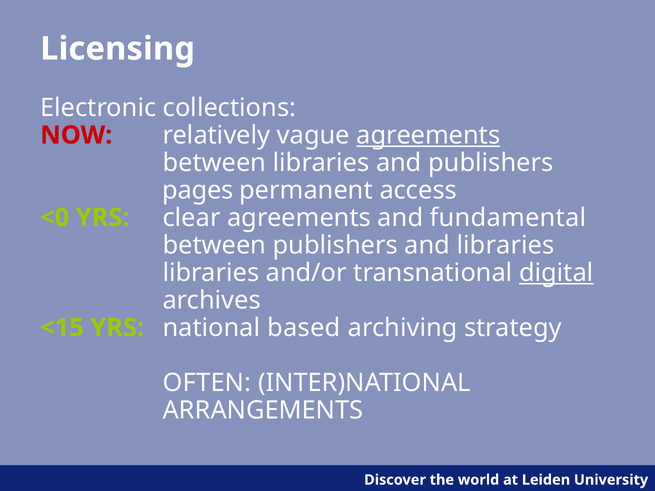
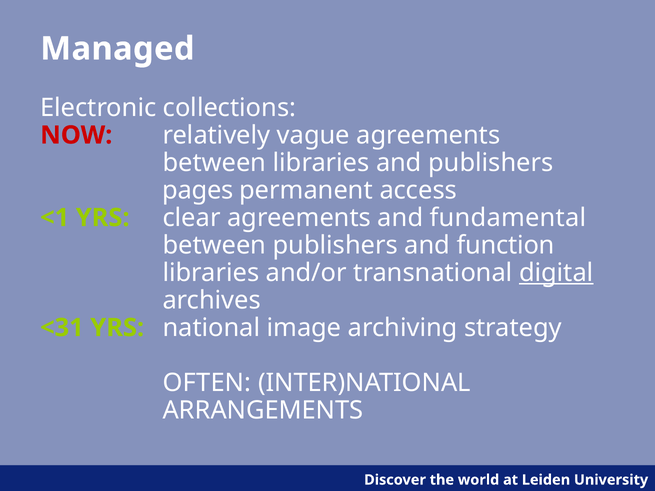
Licensing: Licensing -> Managed (117, 49)
agreements underline: present -> none (428, 135)
<0: <0 -> <1 (55, 218)
and libraries: libraries -> function (506, 245)
<15: <15 -> <31 (62, 328)
based: based -> image (304, 328)
